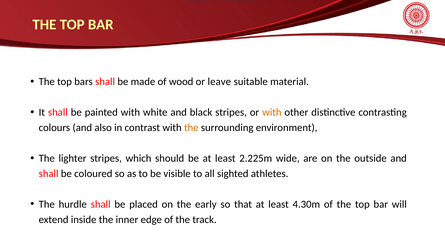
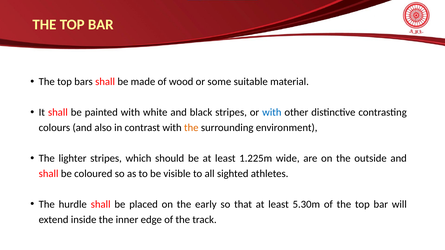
leave: leave -> some (219, 82)
with colour: orange -> blue (272, 113)
2.225m: 2.225m -> 1.225m (256, 159)
4.30m: 4.30m -> 5.30m (306, 205)
